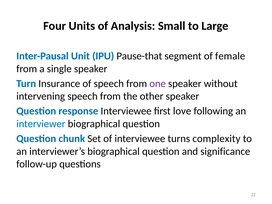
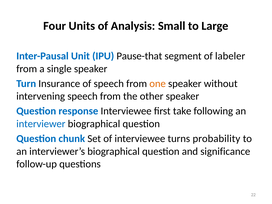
female: female -> labeler (230, 56)
one colour: purple -> orange (158, 84)
love: love -> take (182, 111)
complexity: complexity -> probability (216, 139)
